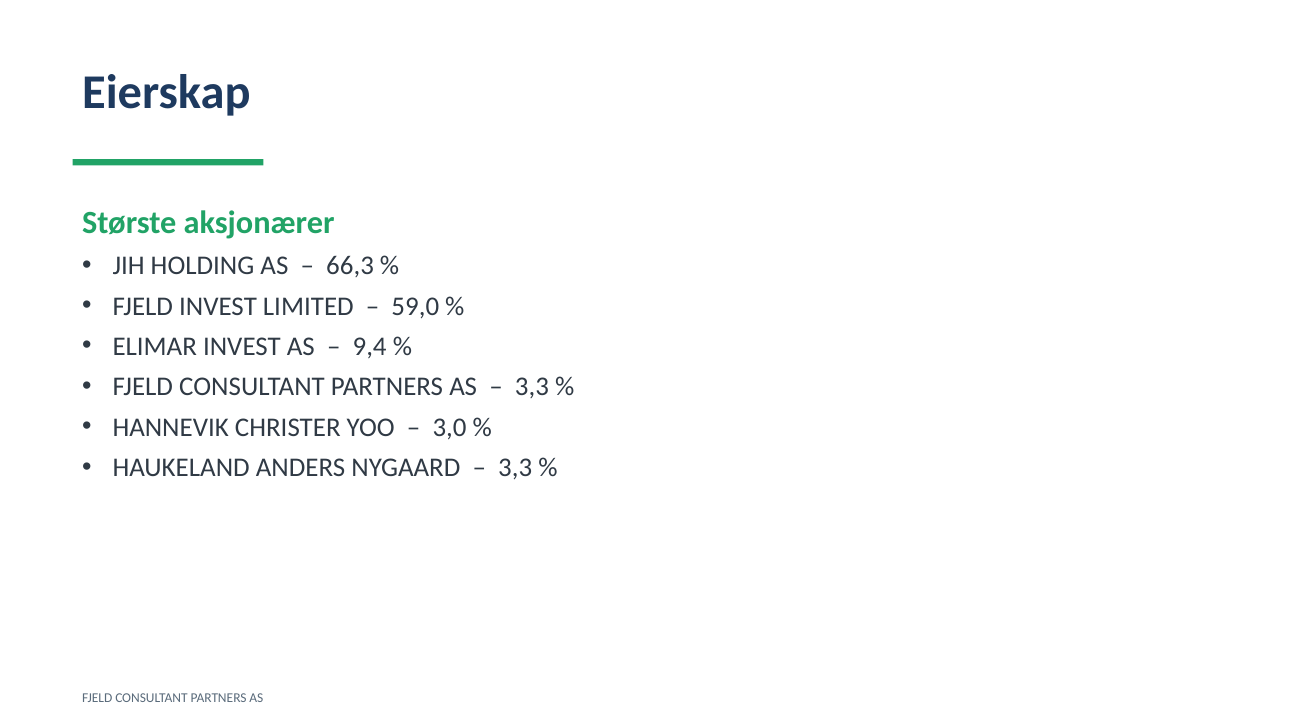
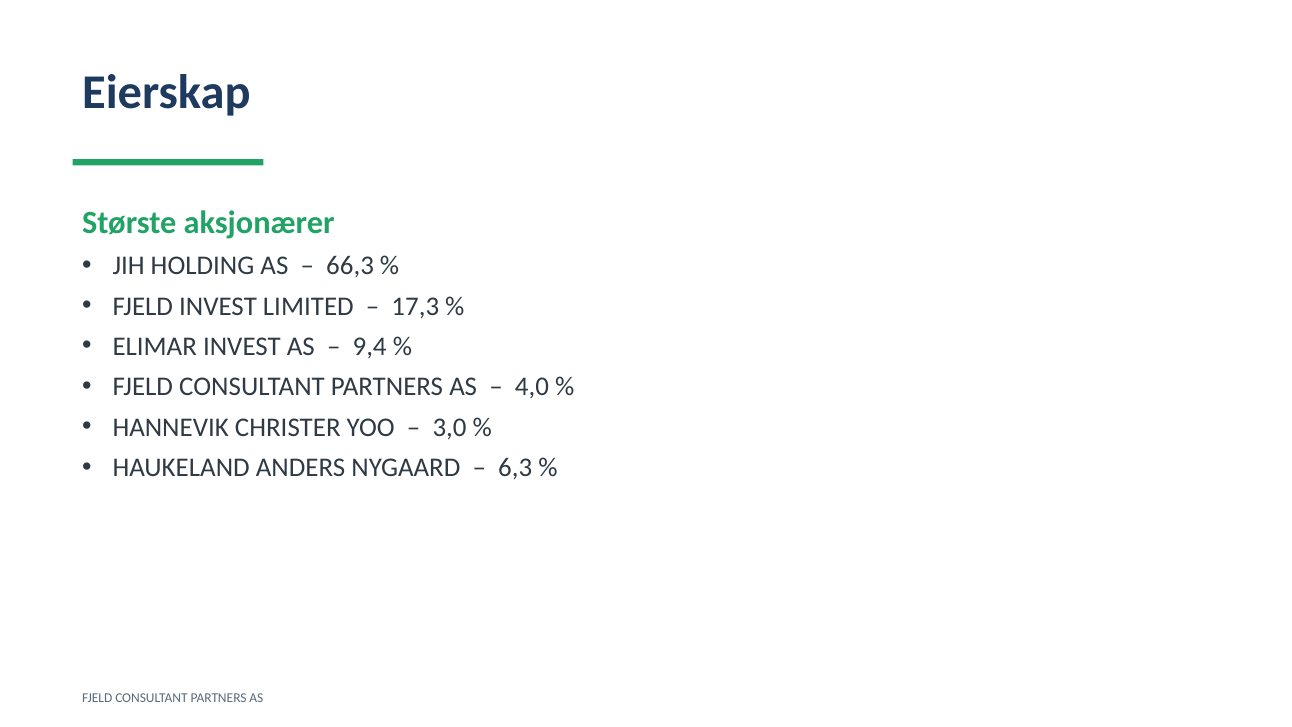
59,0: 59,0 -> 17,3 (415, 306)
3,3: 3,3 -> 4,0 (532, 387)
3,3: 3,3 -> 6,3 (515, 468)
